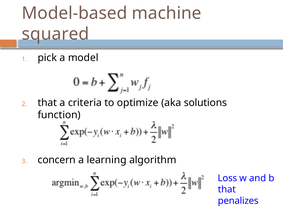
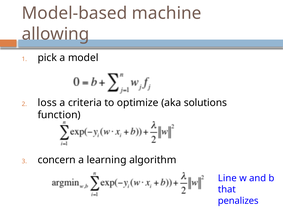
squared: squared -> allowing (56, 34)
that: that -> loss (47, 103)
Loss: Loss -> Line (227, 178)
